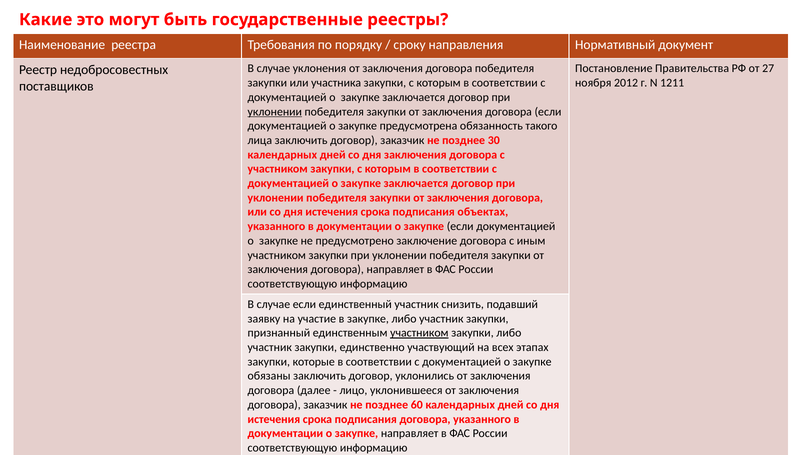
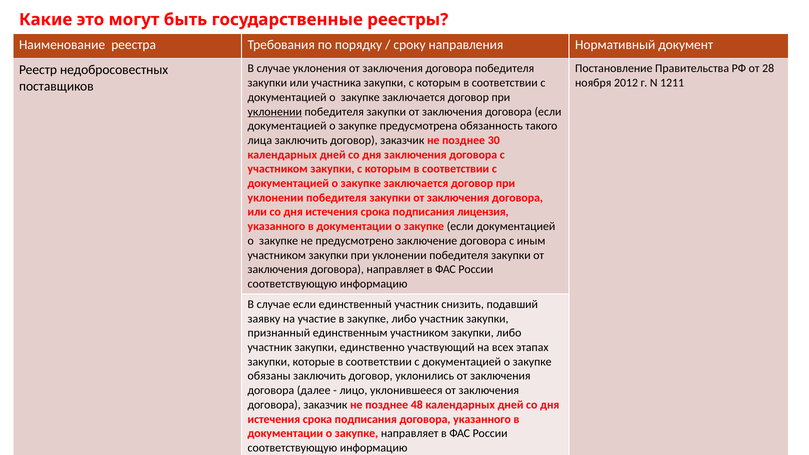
27: 27 -> 28 (768, 69)
объектах: объектах -> лицензия (483, 212)
участником underline: present -> none (419, 333)
60: 60 -> 48 (417, 405)
